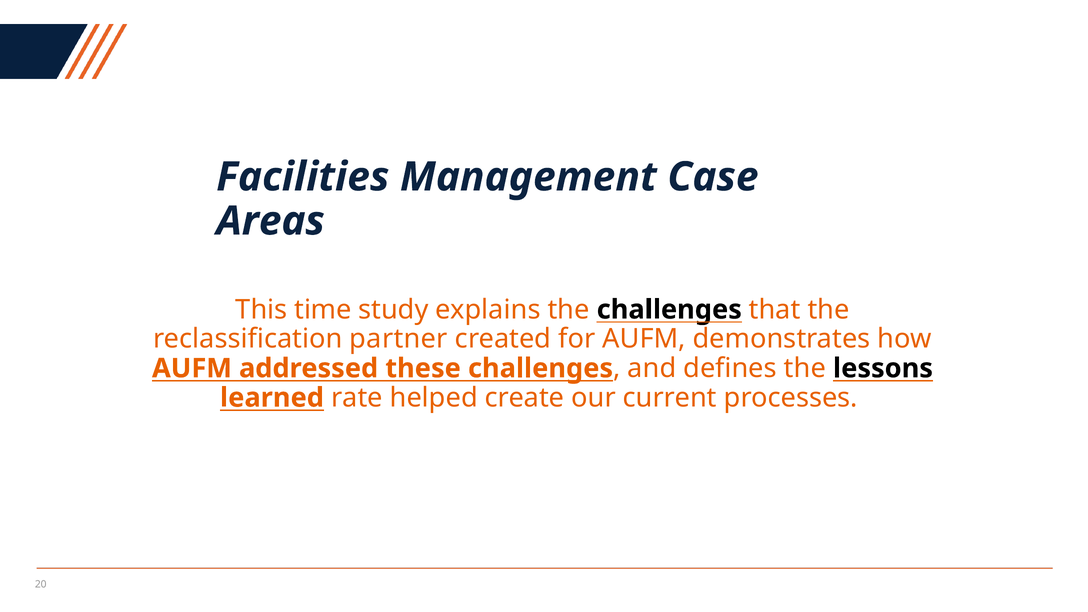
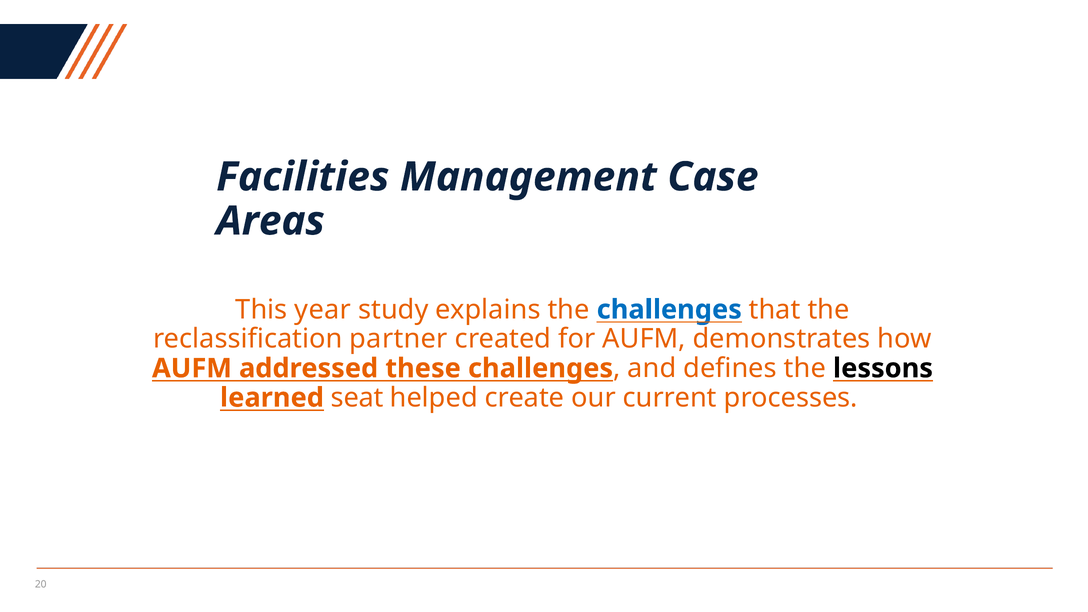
time: time -> year (323, 310)
challenges colour: black -> blue (669, 310)
rate: rate -> seat (357, 398)
